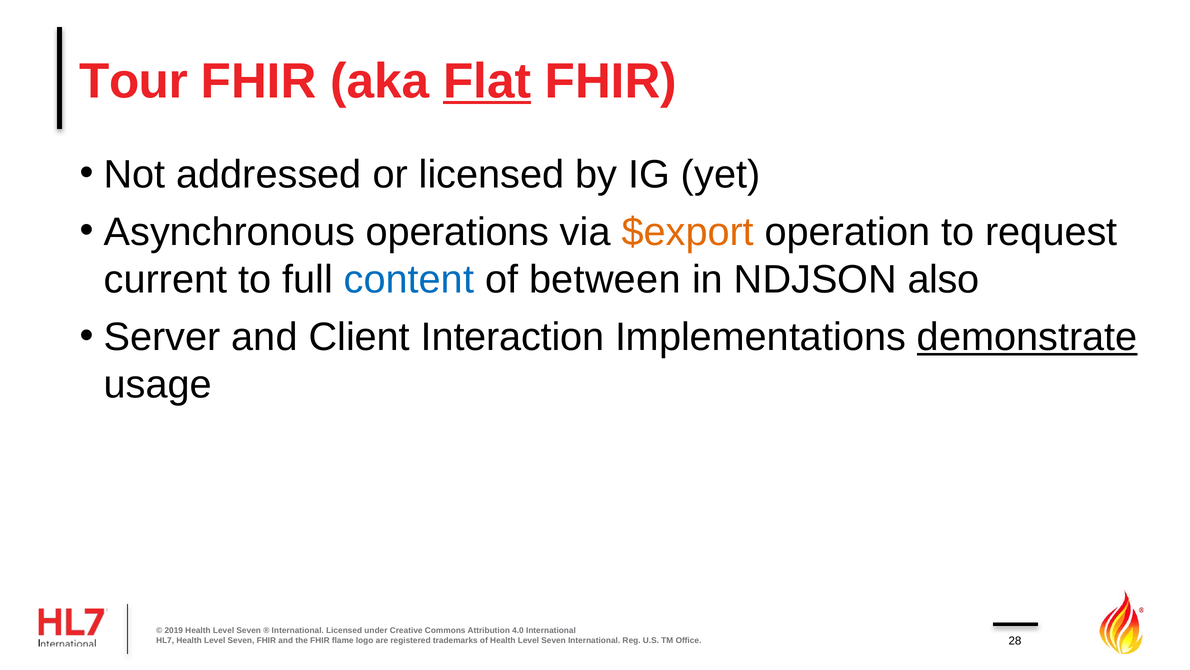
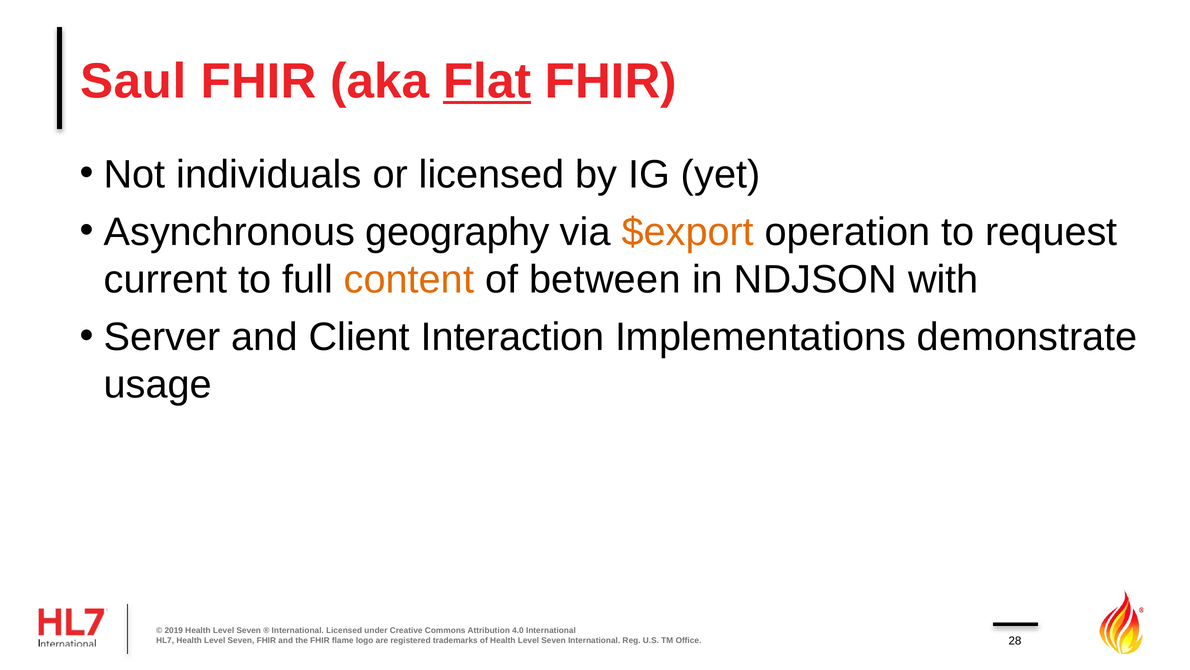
Tour: Tour -> Saul (133, 81)
addressed: addressed -> individuals (269, 174)
operations: operations -> geography (458, 232)
content colour: blue -> orange (409, 279)
also: also -> with (943, 279)
demonstrate underline: present -> none (1027, 337)
